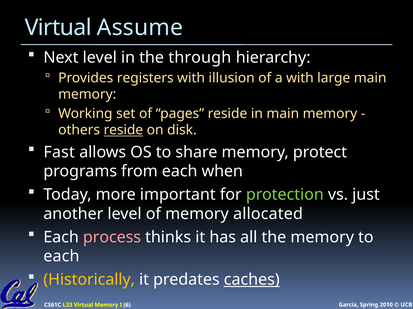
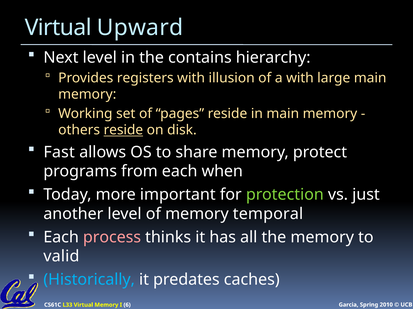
Assume: Assume -> Upward (140, 28)
through: through -> contains (200, 58)
allocated: allocated -> temporal (268, 214)
each: each -> valid (61, 257)
Historically colour: yellow -> light blue (89, 280)
caches underline: present -> none (252, 280)
